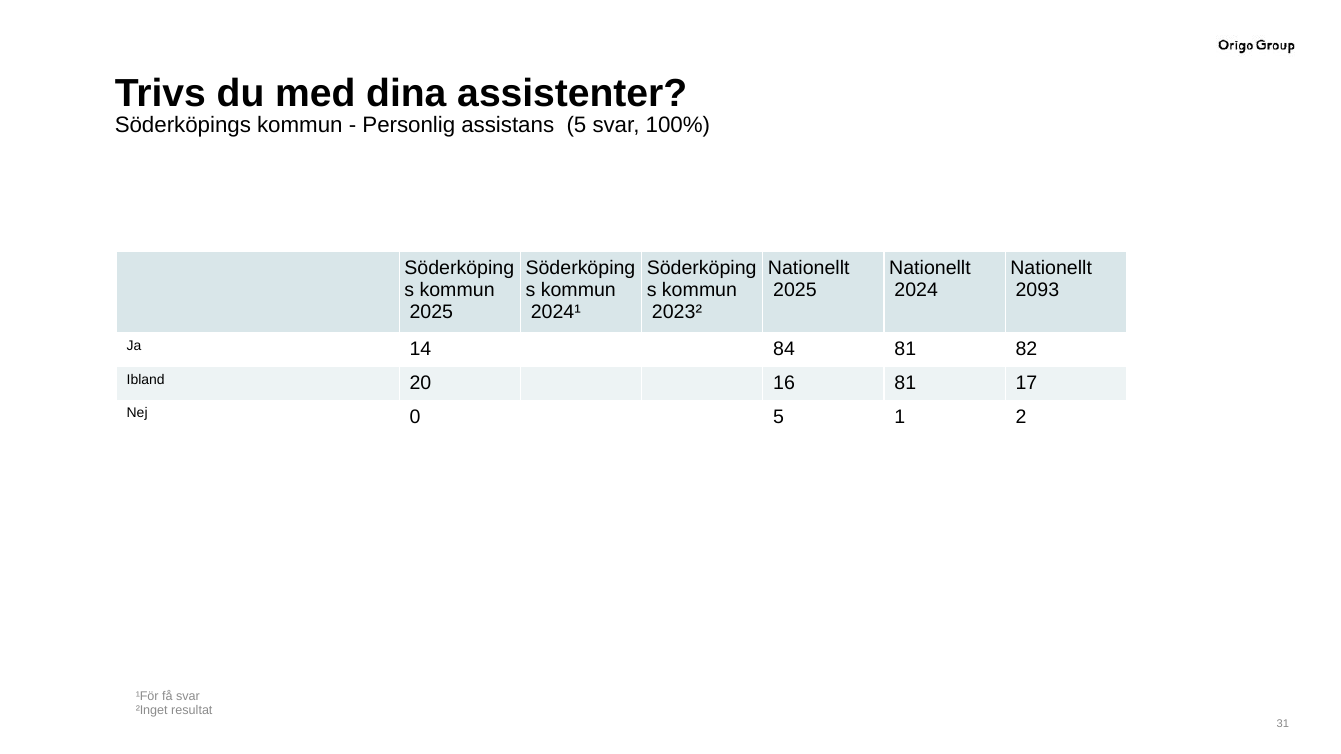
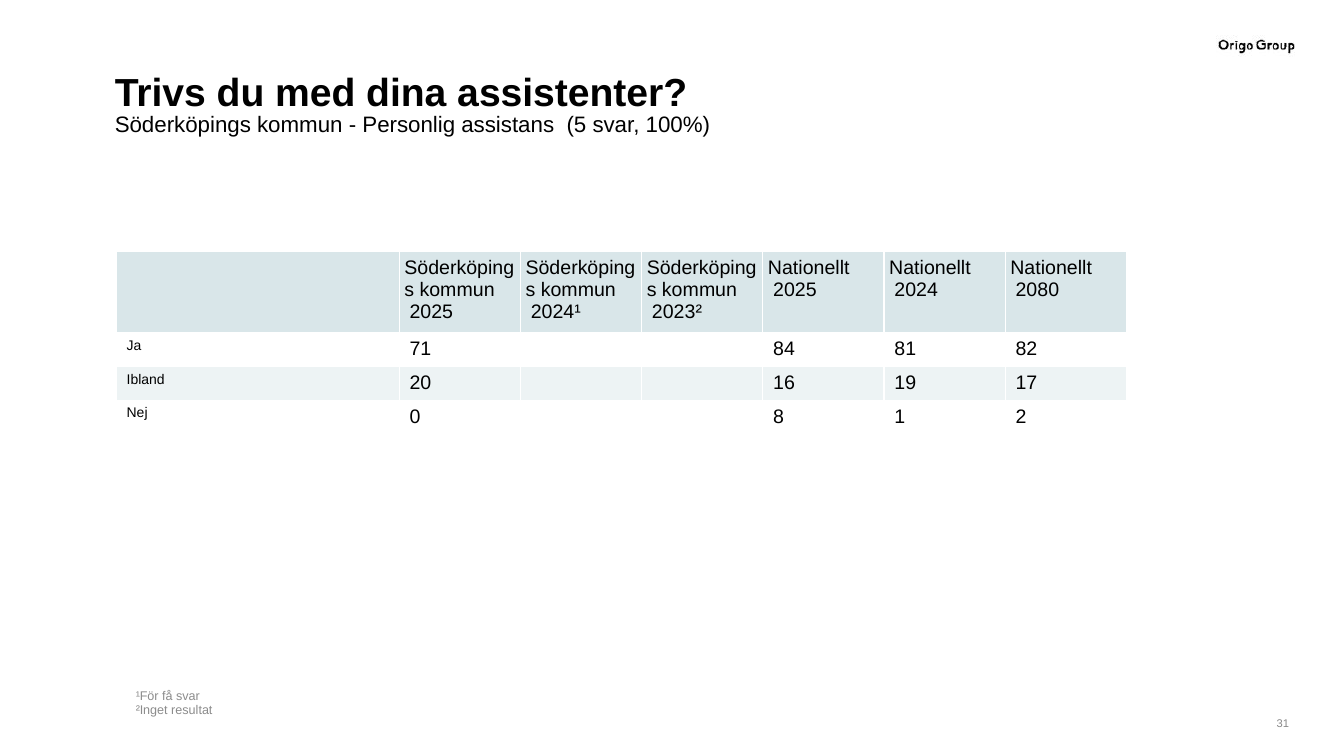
2093: 2093 -> 2080 (1037, 290)
14: 14 -> 71 (420, 349)
16 81: 81 -> 19 (905, 383)
0 5: 5 -> 8 (779, 417)
